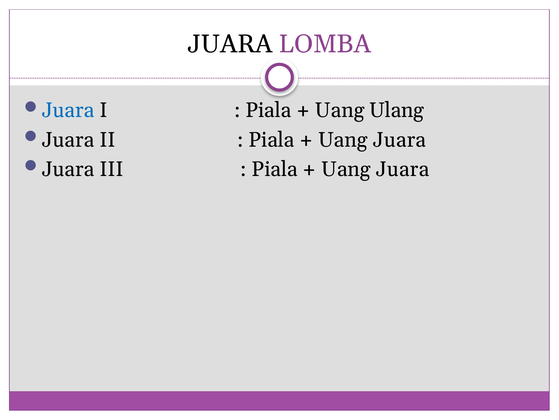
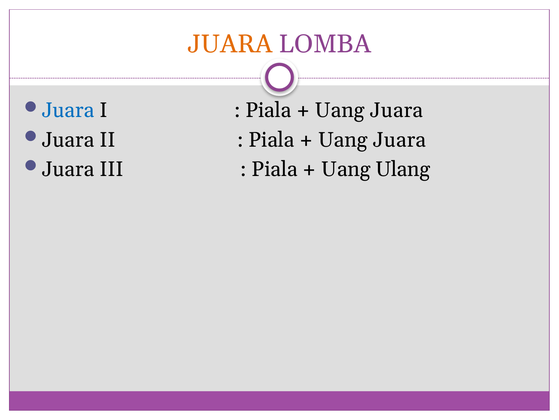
JUARA colour: black -> orange (230, 44)
Ulang: Ulang -> Juara (396, 110)
Juara: Juara -> Ulang (403, 169)
